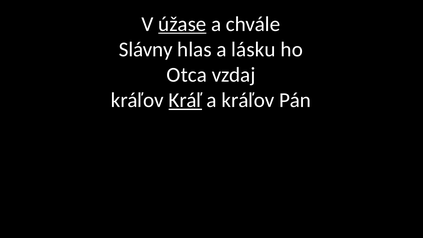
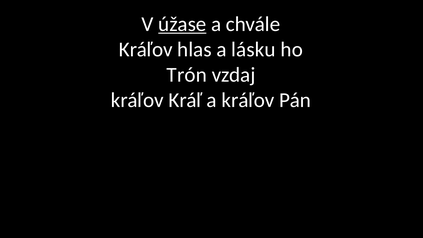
Slávny: Slávny -> Kráľov (146, 49)
Otca: Otca -> Trón (187, 75)
Kráľ underline: present -> none (185, 100)
